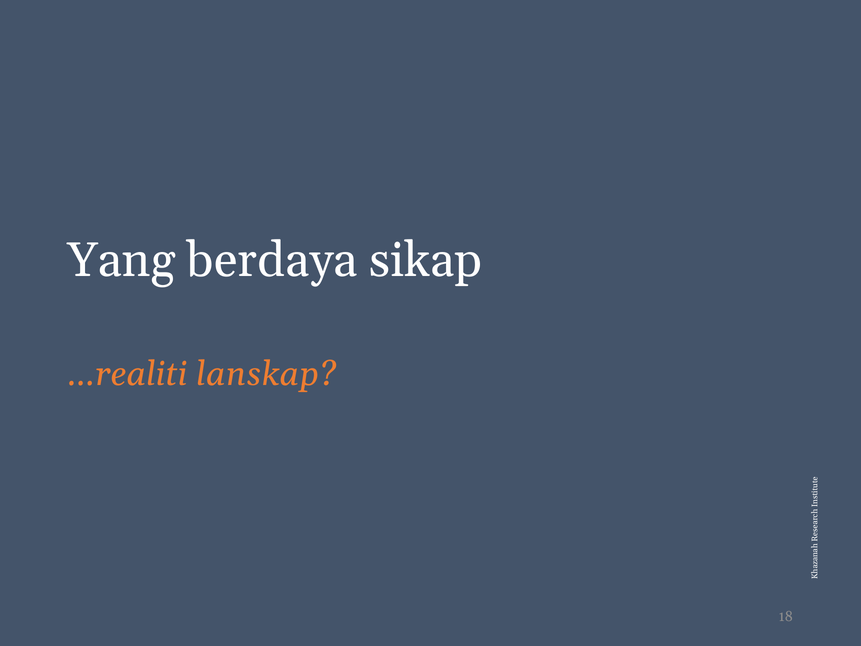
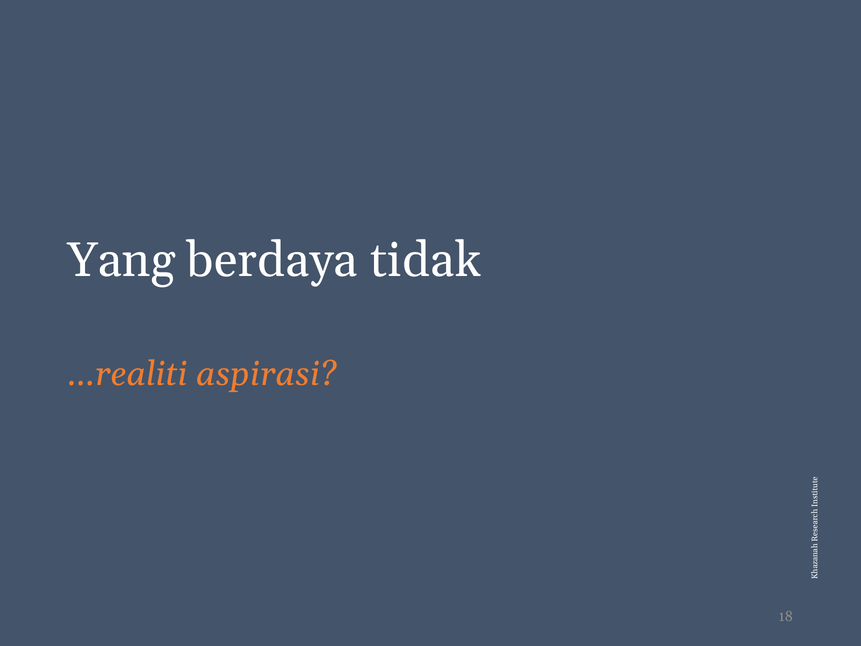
sikap: sikap -> tidak (426, 260)
lanskap: lanskap -> aspirasi (266, 374)
